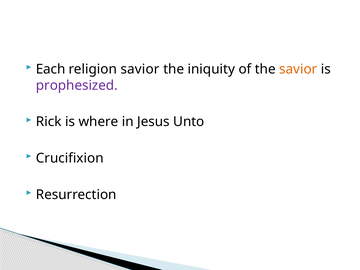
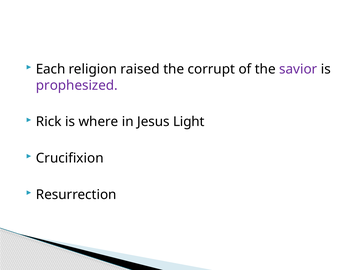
religion savior: savior -> raised (140, 69)
iniquity: iniquity -> corrupt (211, 69)
savior colour: orange -> purple (298, 69)
Unto: Unto -> Light (189, 122)
